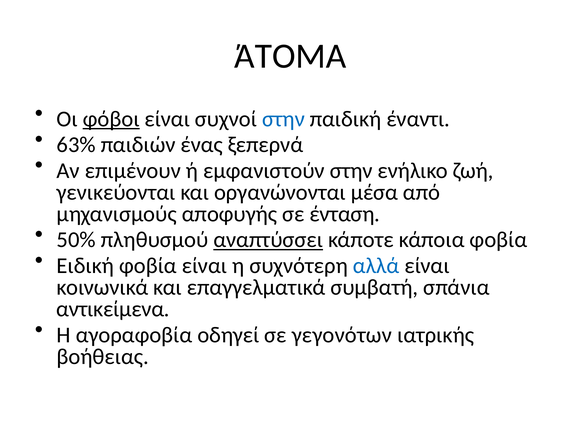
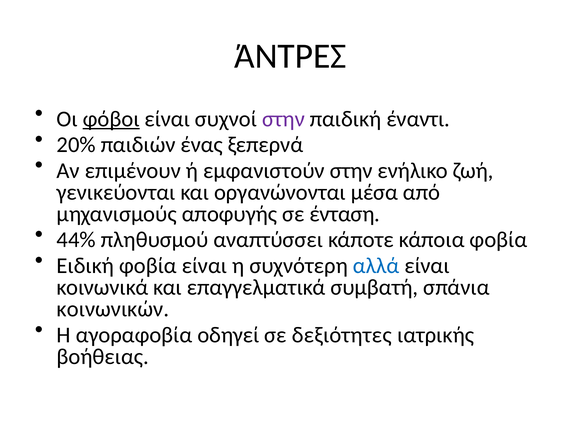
ΆΤΟΜΑ: ΆΤΟΜΑ -> ΆΝΤΡΕΣ (290, 56)
στην colour: blue -> purple (283, 119)
63%: 63% -> 20% (76, 145)
50%: 50% -> 44% (76, 240)
αναπτύσσει underline: present -> none (268, 240)
αντικείμενα: αντικείμενα -> κοινωνικών (113, 309)
γεγονότων: γεγονότων -> δεξιότητες (342, 335)
